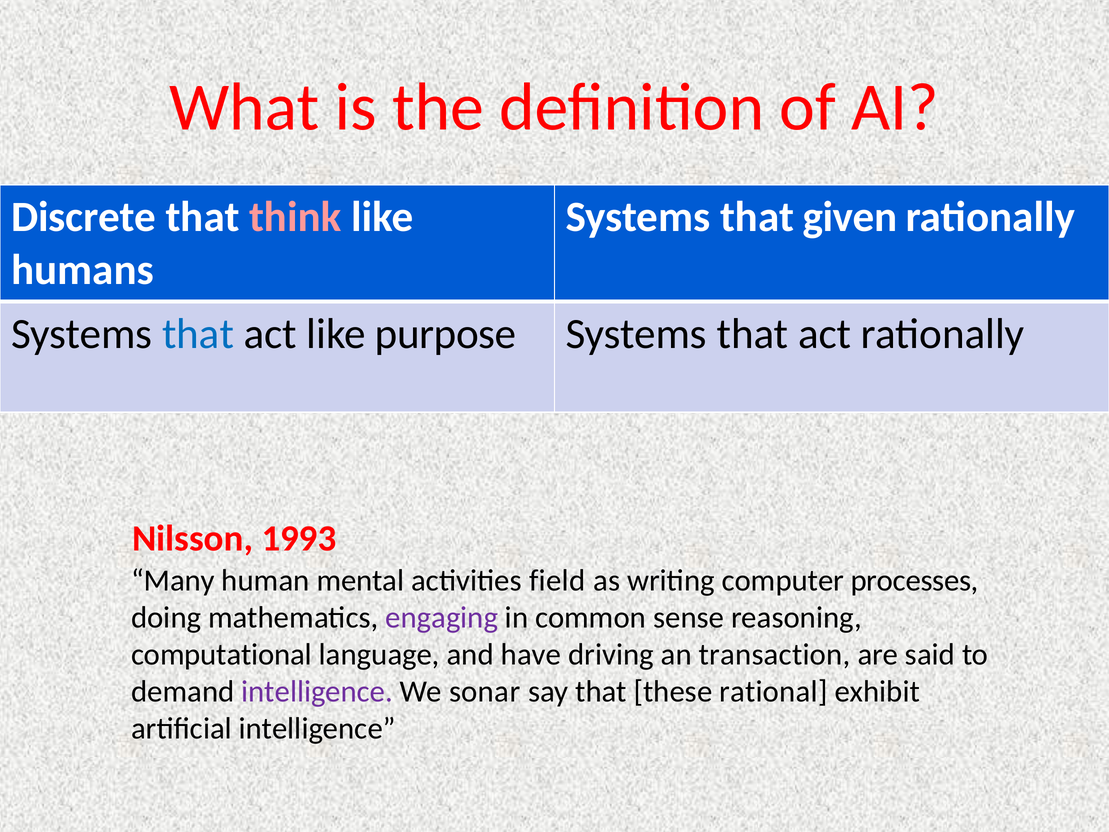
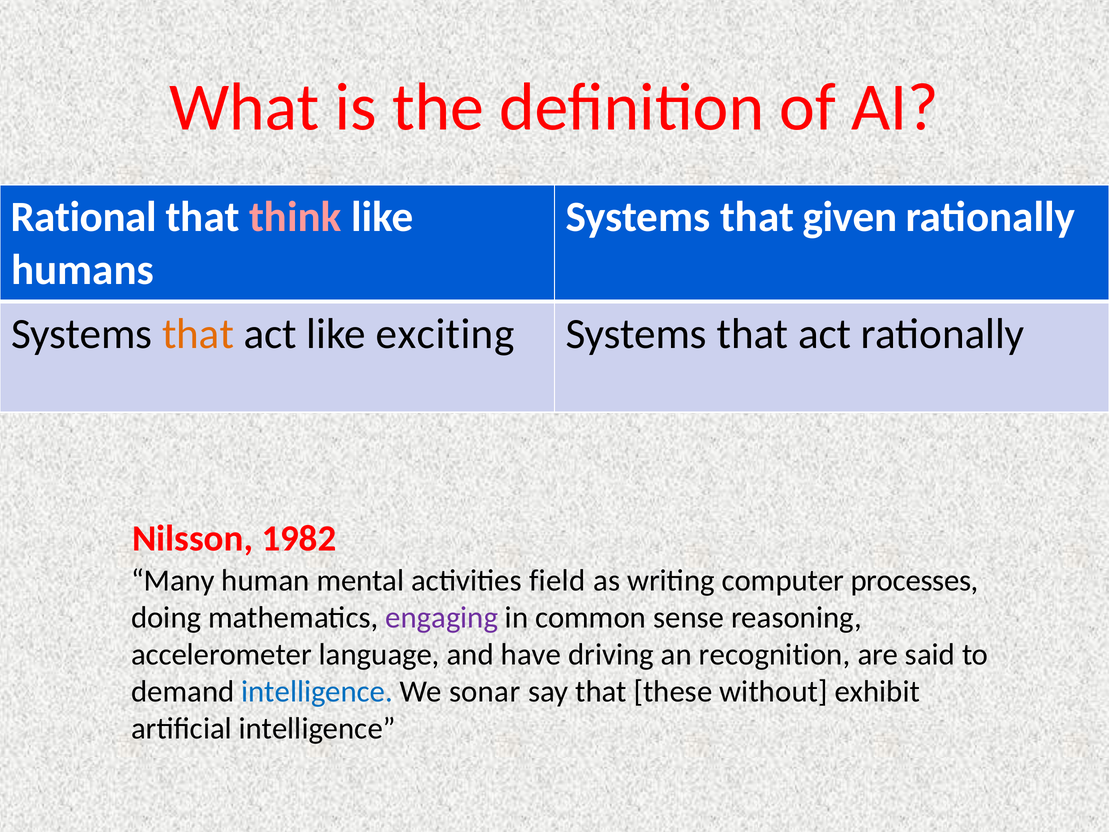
Discrete: Discrete -> Rational (84, 217)
that colour: blue -> orange (198, 334)
purpose: purpose -> exciting (445, 334)
1993: 1993 -> 1982 (299, 538)
computational: computational -> accelerometer (222, 655)
transaction: transaction -> recognition (775, 655)
intelligence colour: purple -> blue (317, 692)
rational: rational -> without (773, 692)
